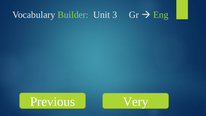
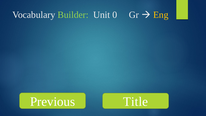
3: 3 -> 0 (115, 15)
Eng colour: light green -> yellow (161, 15)
Very: Very -> Title (136, 102)
